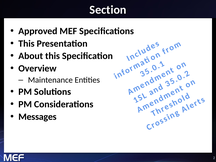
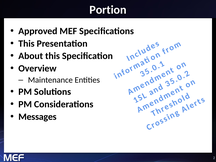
Section: Section -> Portion (108, 10)
